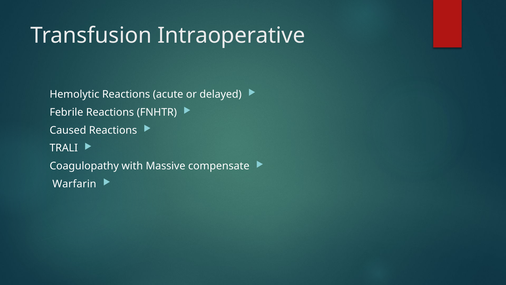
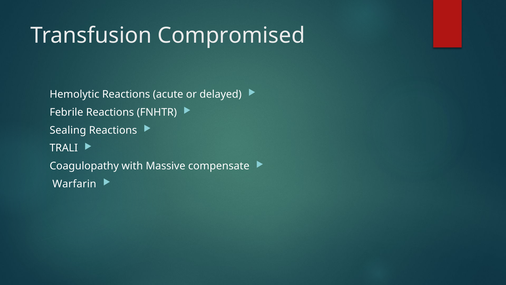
Intraoperative: Intraoperative -> Compromised (231, 36)
Caused: Caused -> Sealing (68, 130)
